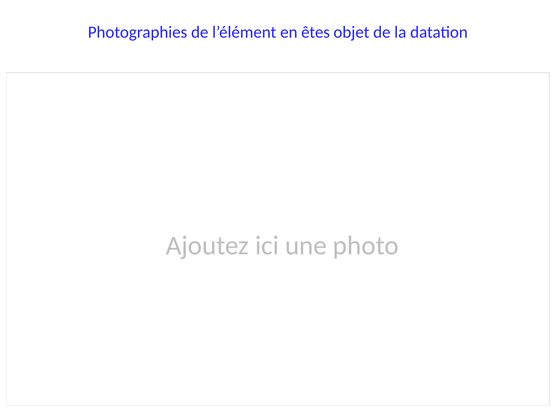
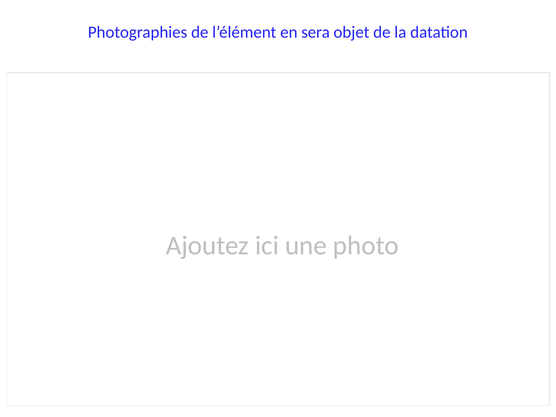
êtes: êtes -> sera (316, 32)
